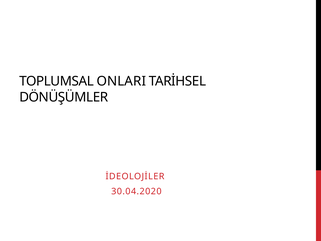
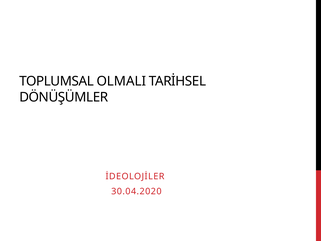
ONLARI: ONLARI -> OLMALI (121, 81)
